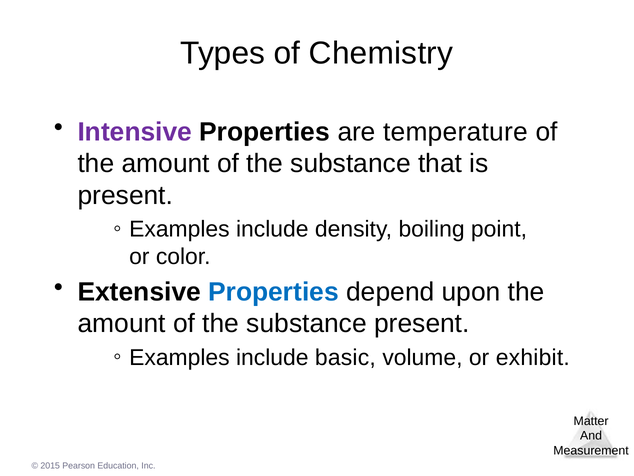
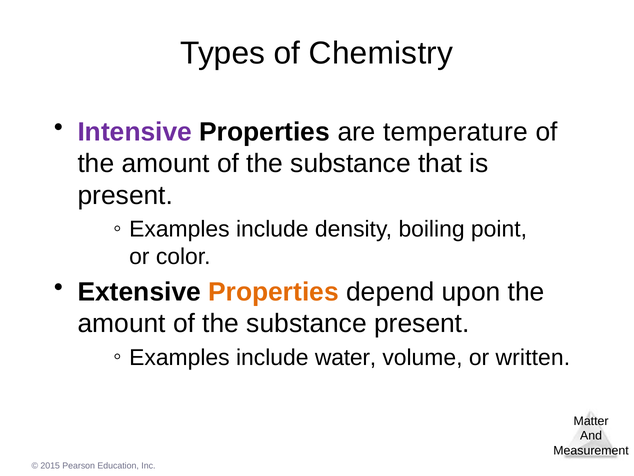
Properties colour: blue -> orange (273, 292)
basic: basic -> water (346, 357)
exhibit: exhibit -> written (533, 357)
